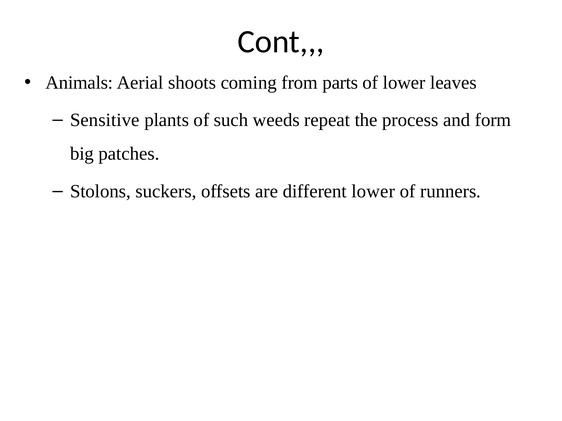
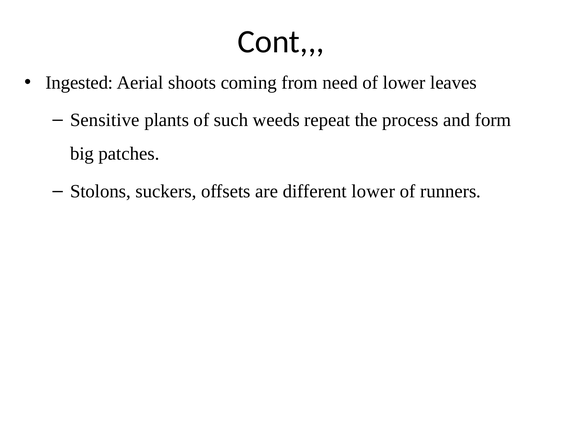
Animals: Animals -> Ingested (79, 83)
parts: parts -> need (340, 83)
